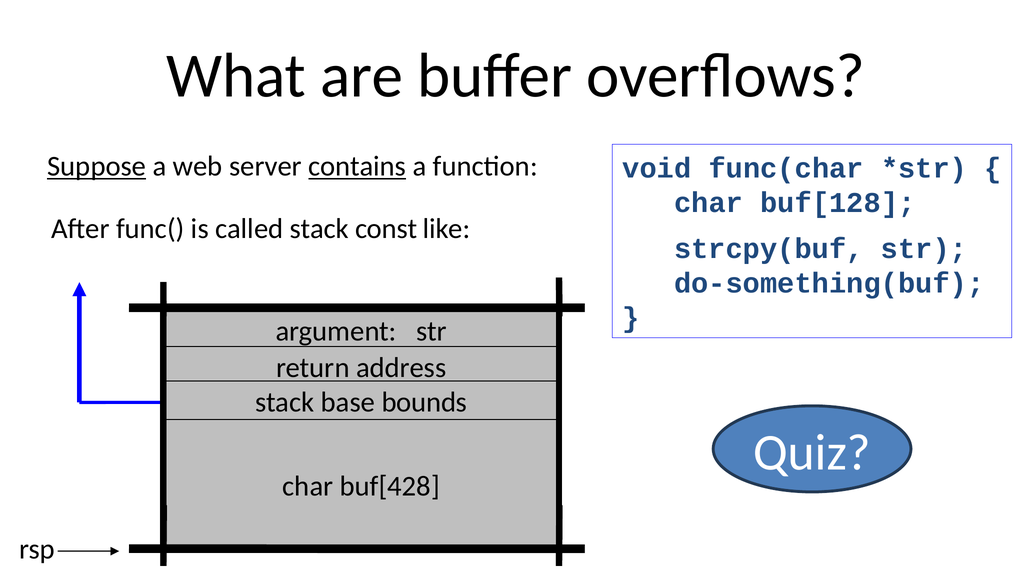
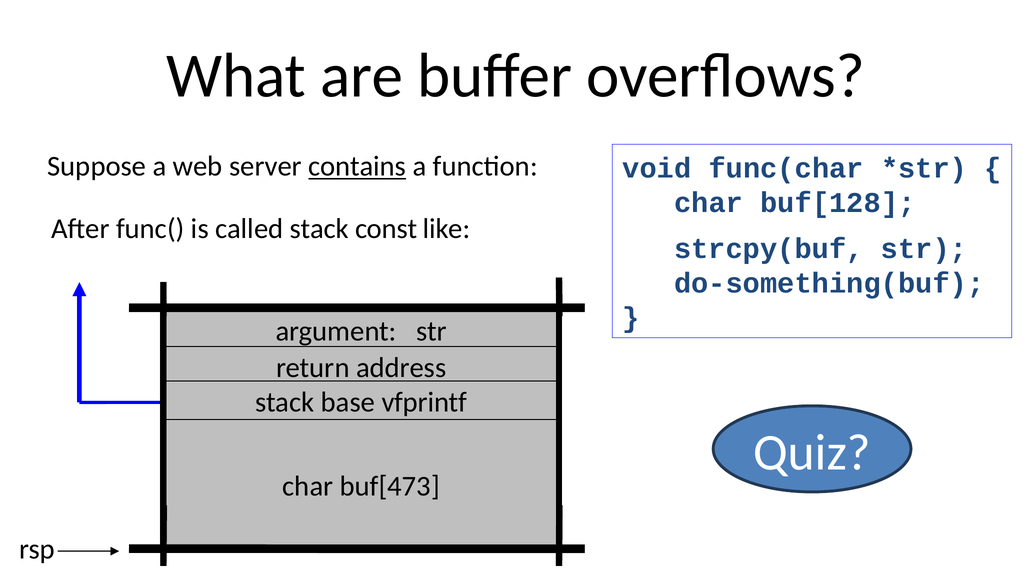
Suppose underline: present -> none (97, 166)
bounds: bounds -> vfprintf (424, 402)
buf[428: buf[428 -> buf[473 (390, 486)
